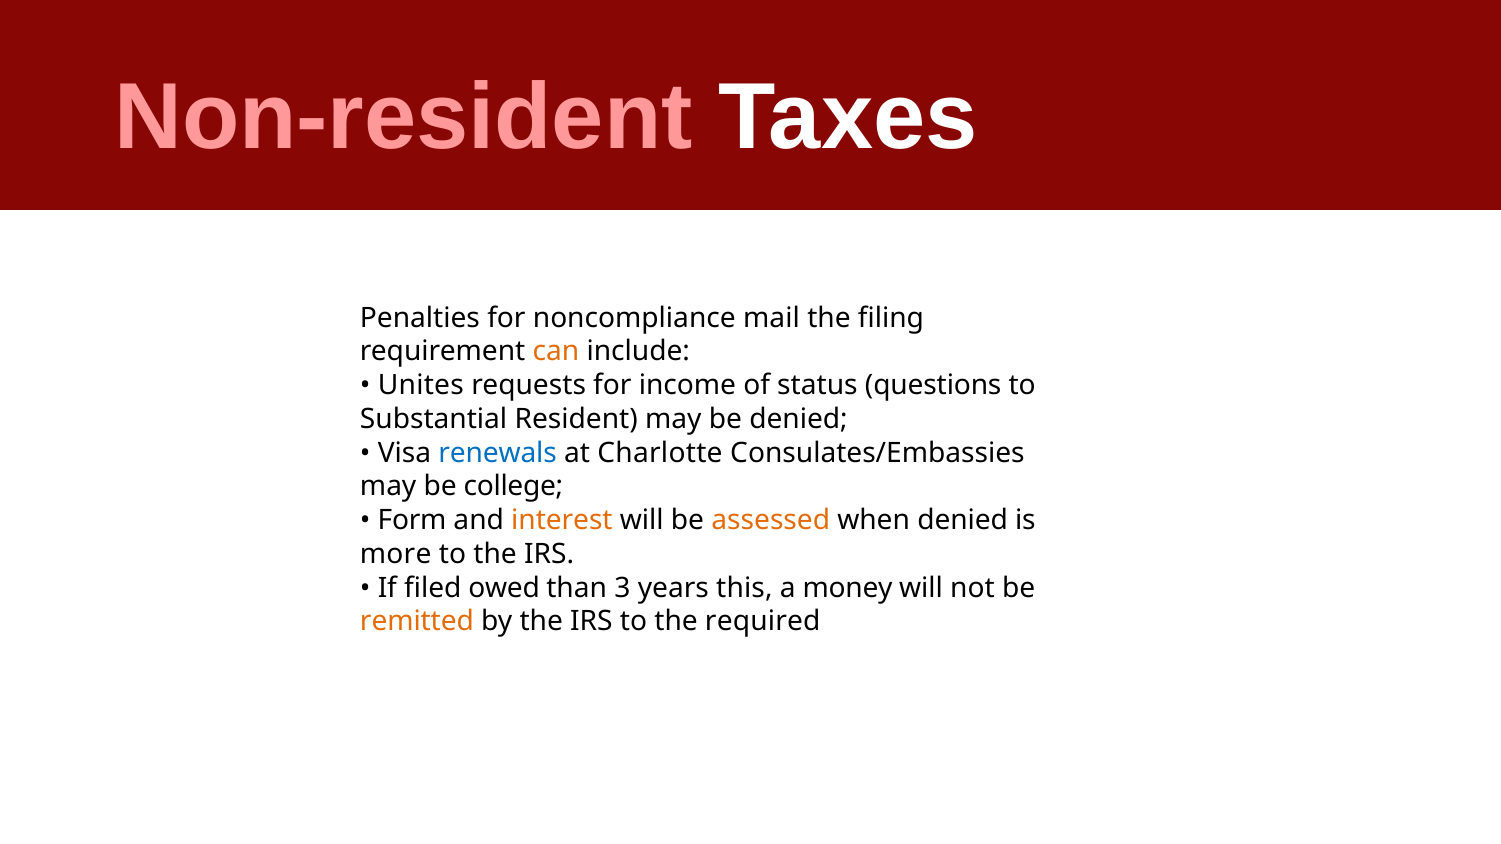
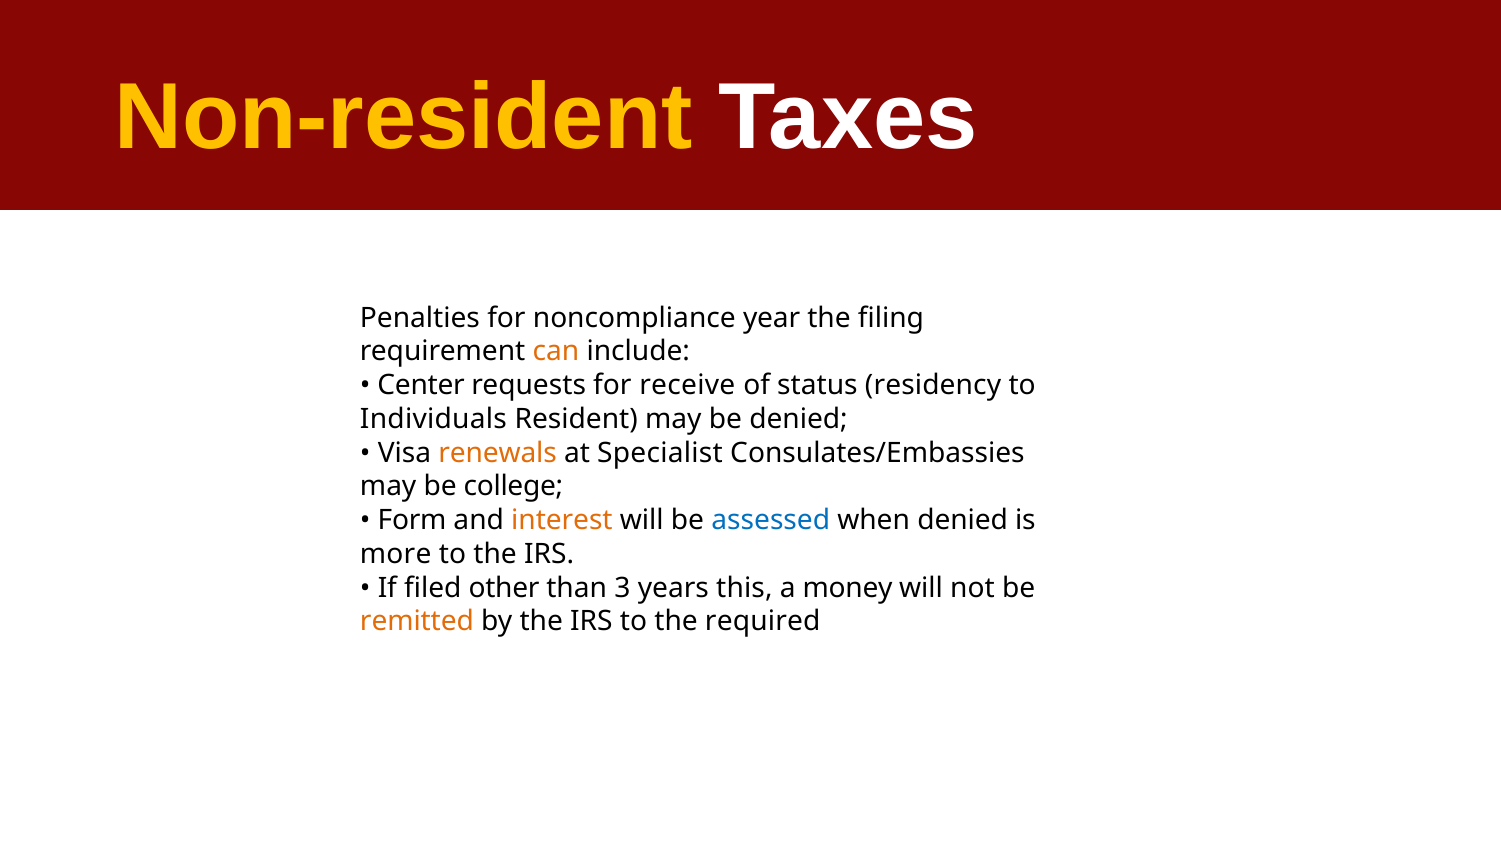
Non-resident colour: pink -> yellow (404, 118)
mail: mail -> year (772, 318)
Unites: Unites -> Center (421, 386)
income: income -> receive (687, 386)
questions: questions -> residency (933, 386)
Substantial: Substantial -> Individuals (433, 419)
renewals colour: blue -> orange (498, 453)
Charlotte: Charlotte -> Specialist (660, 453)
assessed colour: orange -> blue (771, 521)
owed: owed -> other (504, 588)
